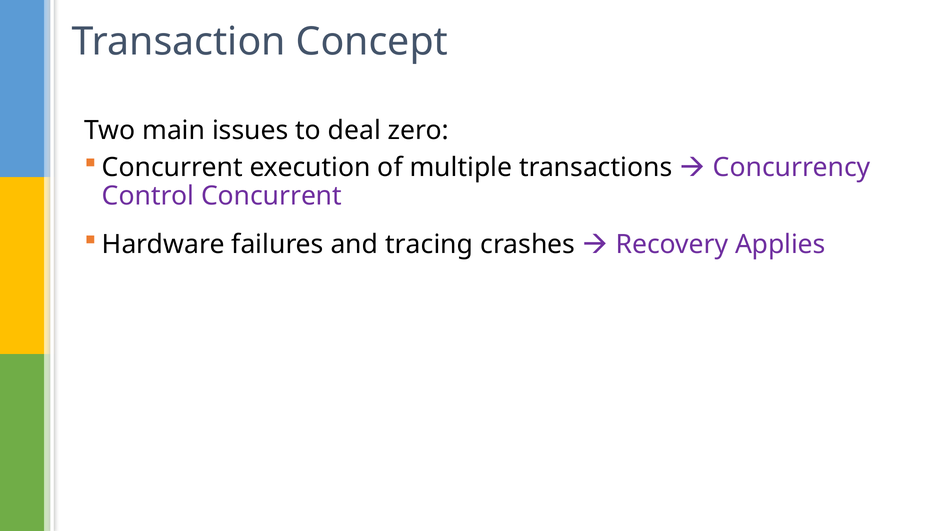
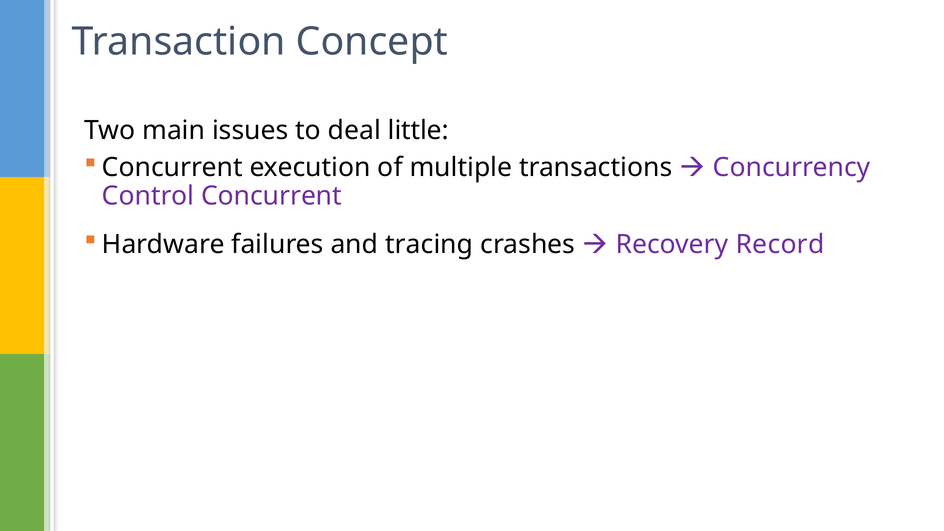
zero: zero -> little (418, 131)
Applies: Applies -> Record (780, 245)
